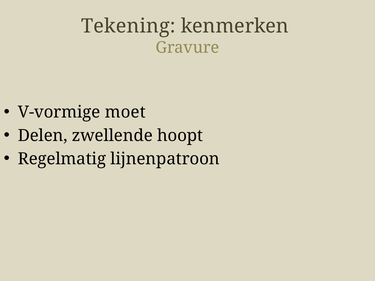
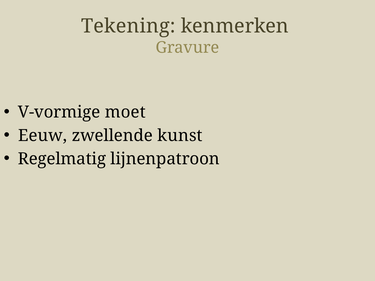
Delen: Delen -> Eeuw (43, 136)
hoopt: hoopt -> kunst (180, 136)
